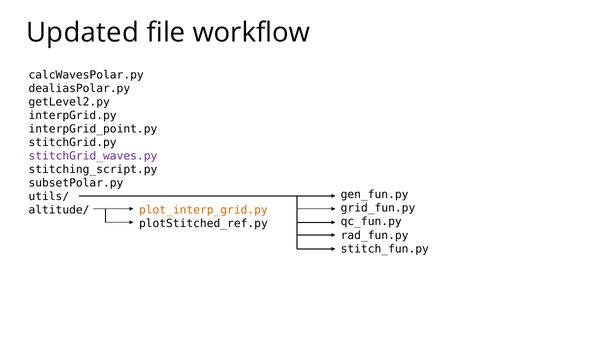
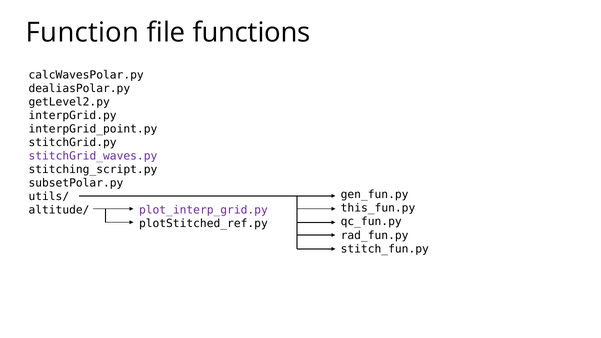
Updated: Updated -> Function (83, 32)
workflow: workflow -> functions (252, 32)
grid_fun.py: grid_fun.py -> this_fun.py (378, 208)
plot_interp_grid.py colour: orange -> purple (203, 210)
